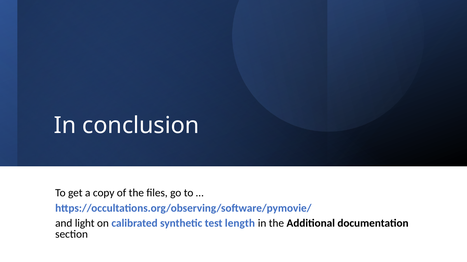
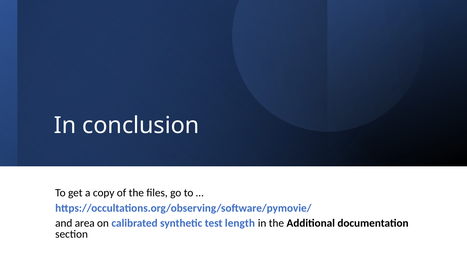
light: light -> area (85, 224)
